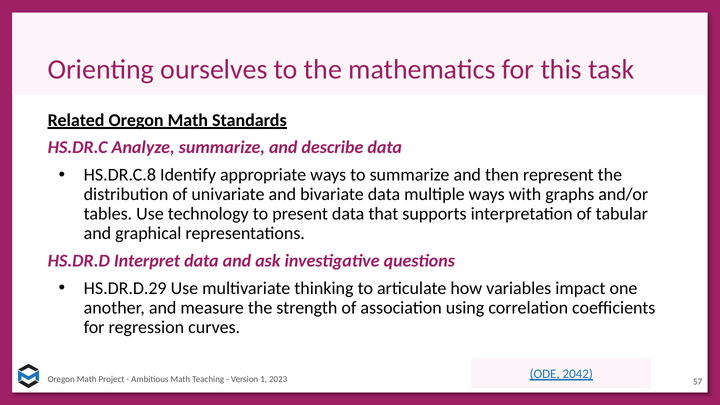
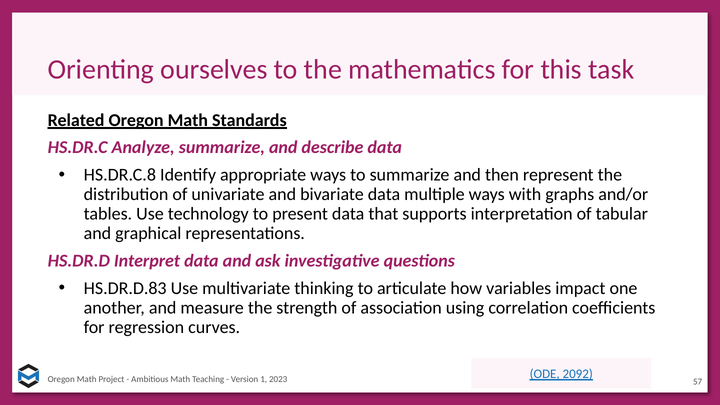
HS.DR.D.29: HS.DR.D.29 -> HS.DR.D.83 (125, 288)
2042: 2042 -> 2092 (578, 374)
